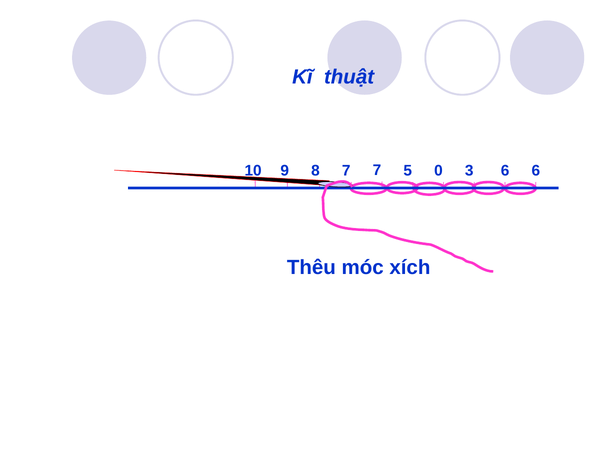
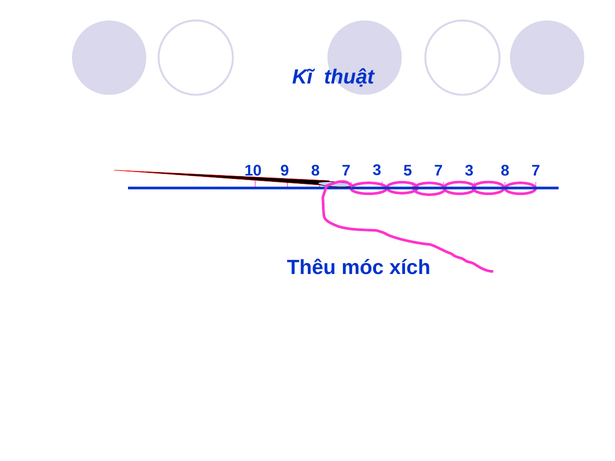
7: 7 -> 3 (377, 170)
5 0: 0 -> 7 (438, 171)
3 6: 6 -> 8 (505, 171)
6: 6 -> 7 (536, 171)
